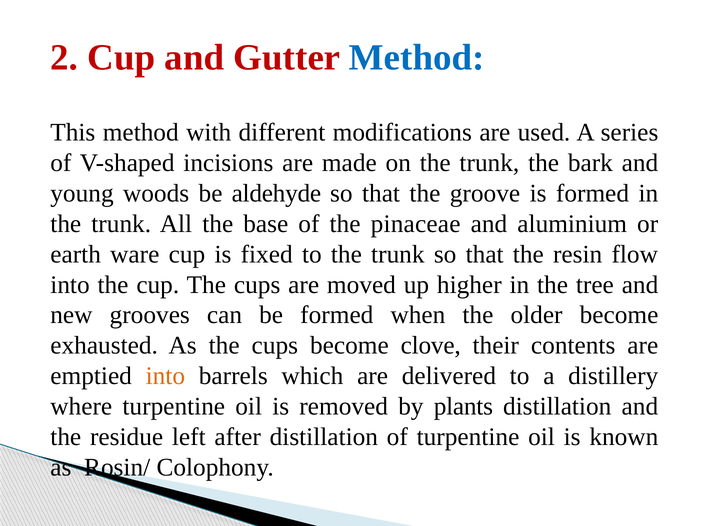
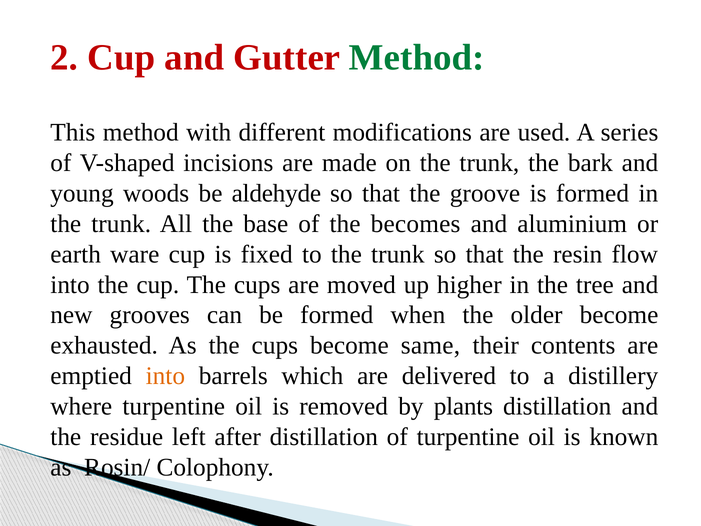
Method colour: blue -> green (417, 57)
pinaceae: pinaceae -> becomes (416, 224)
clove: clove -> same (430, 345)
